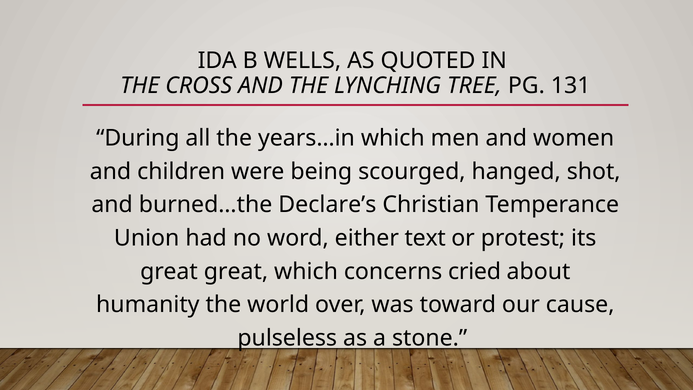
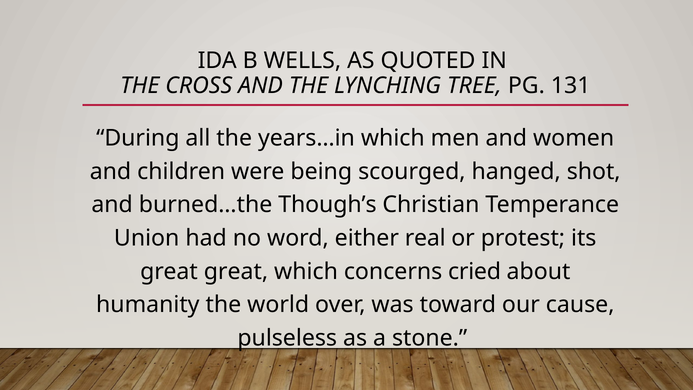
Declare’s: Declare’s -> Though’s (327, 205)
text: text -> real (425, 238)
